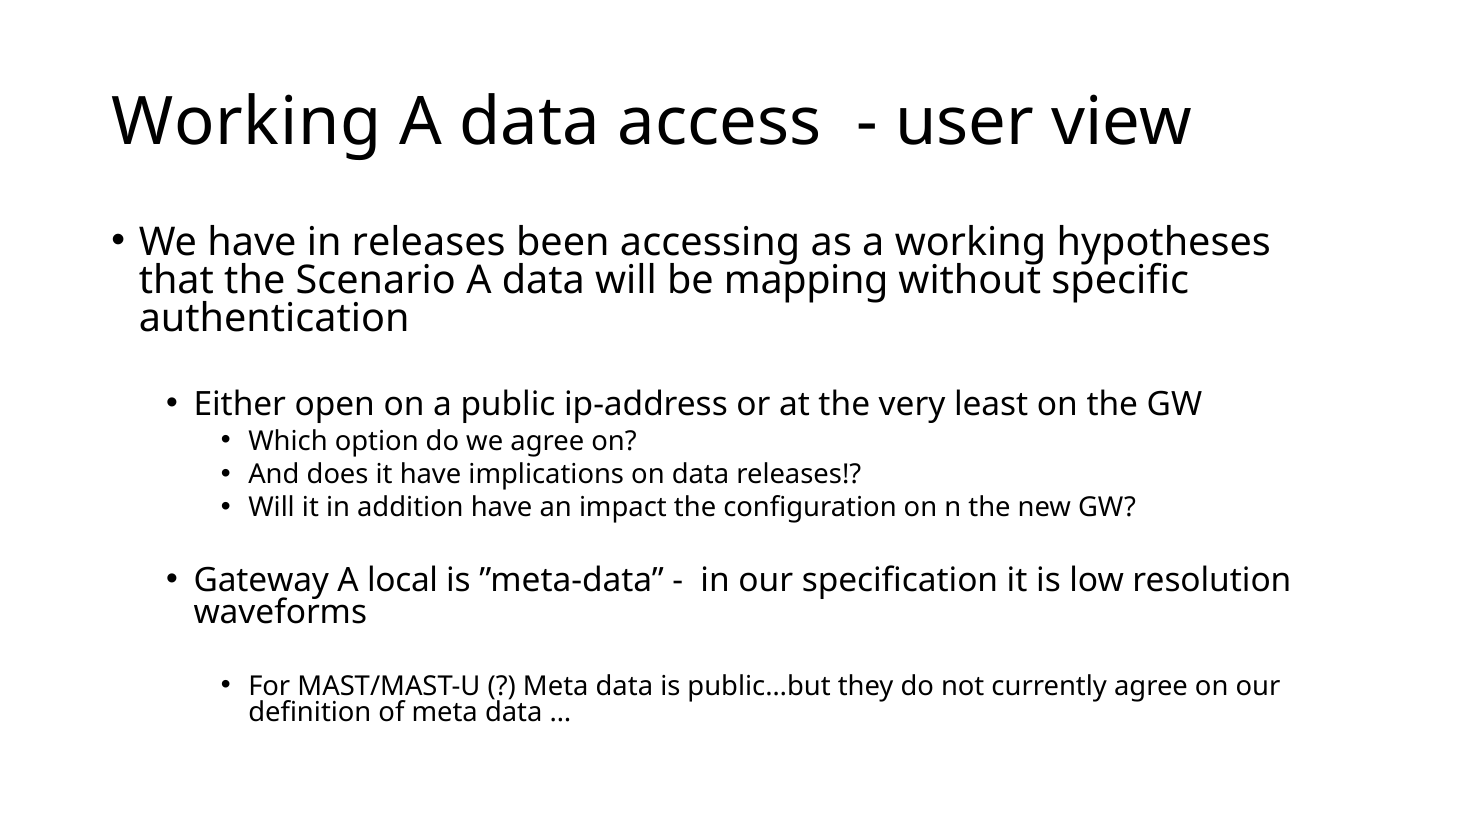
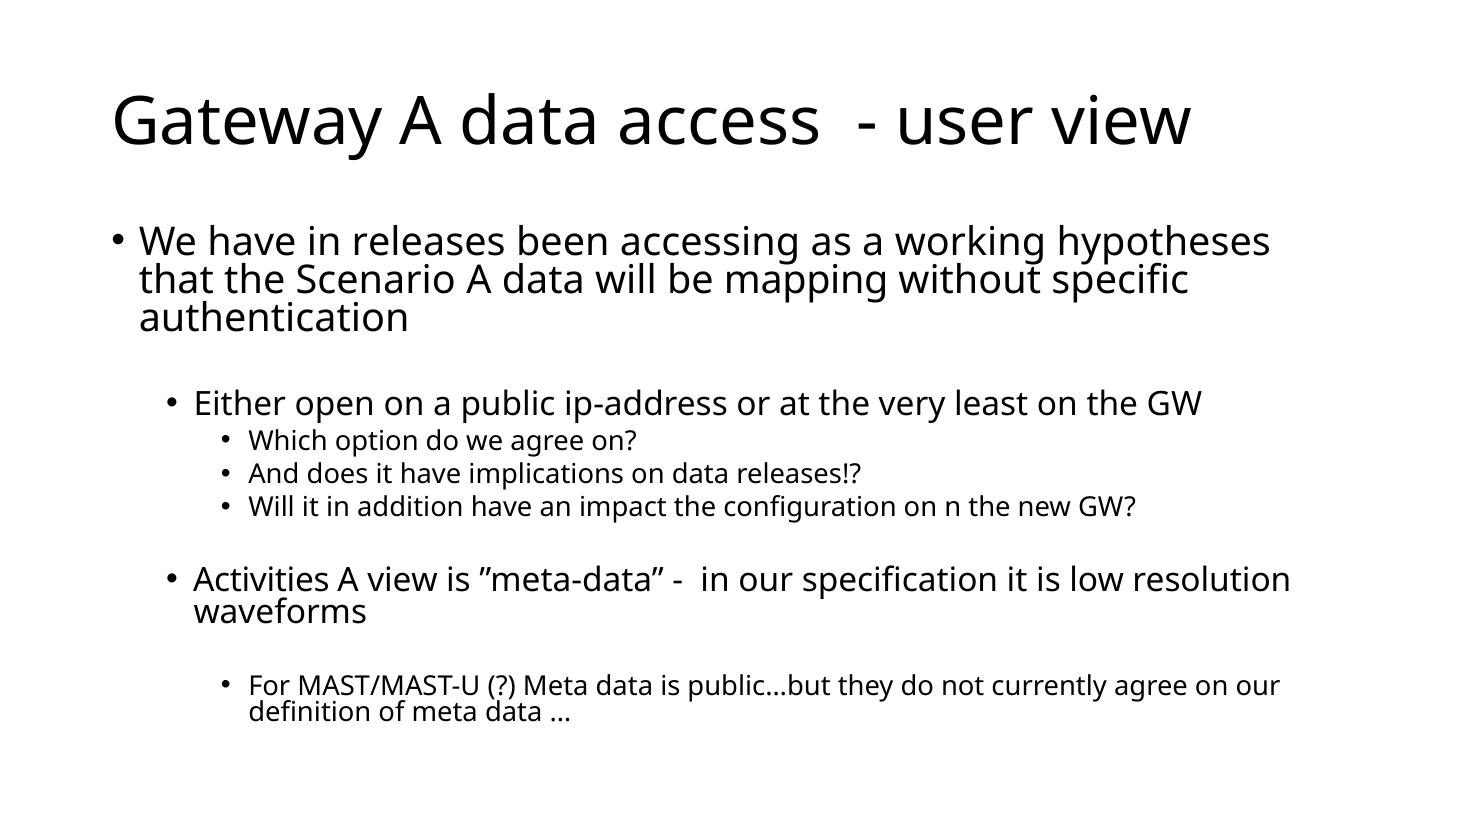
Working: Working -> Gateway (247, 123)
Gateway: Gateway -> Activities (261, 580)
A local: local -> view (402, 580)
